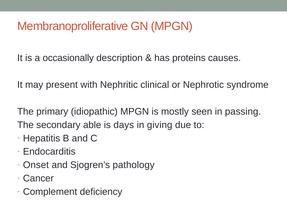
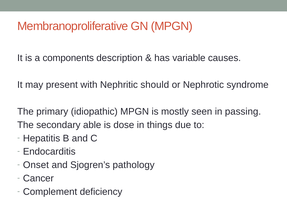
occasionally: occasionally -> components (68, 58)
proteins: proteins -> variable (189, 58)
clinical: clinical -> should (155, 85)
days: days -> dose (124, 125)
giving: giving -> things (160, 125)
